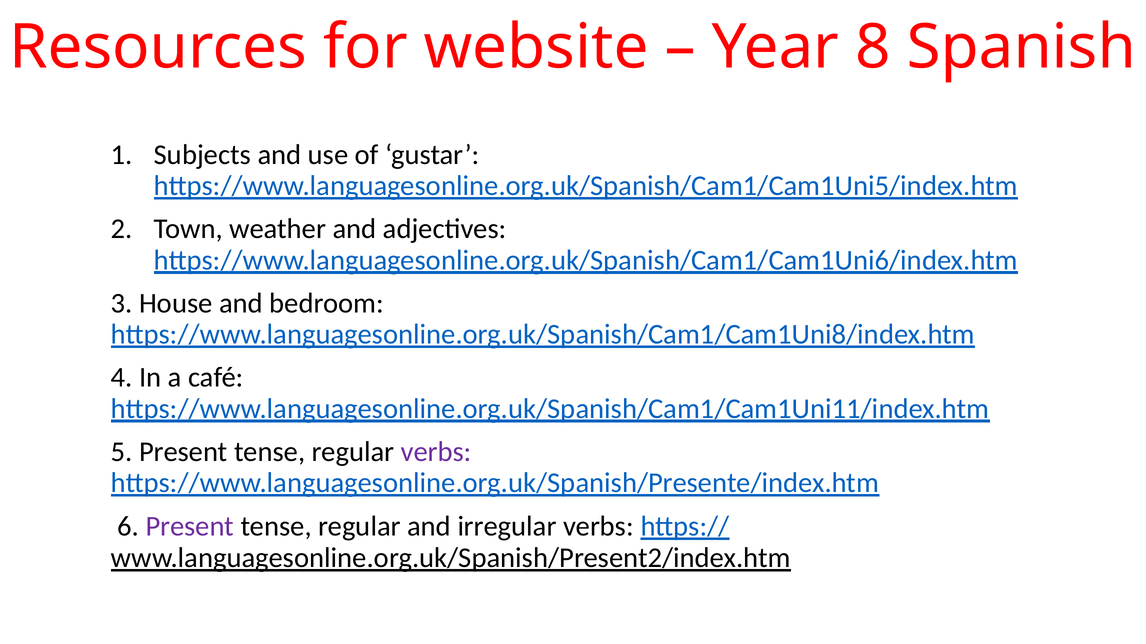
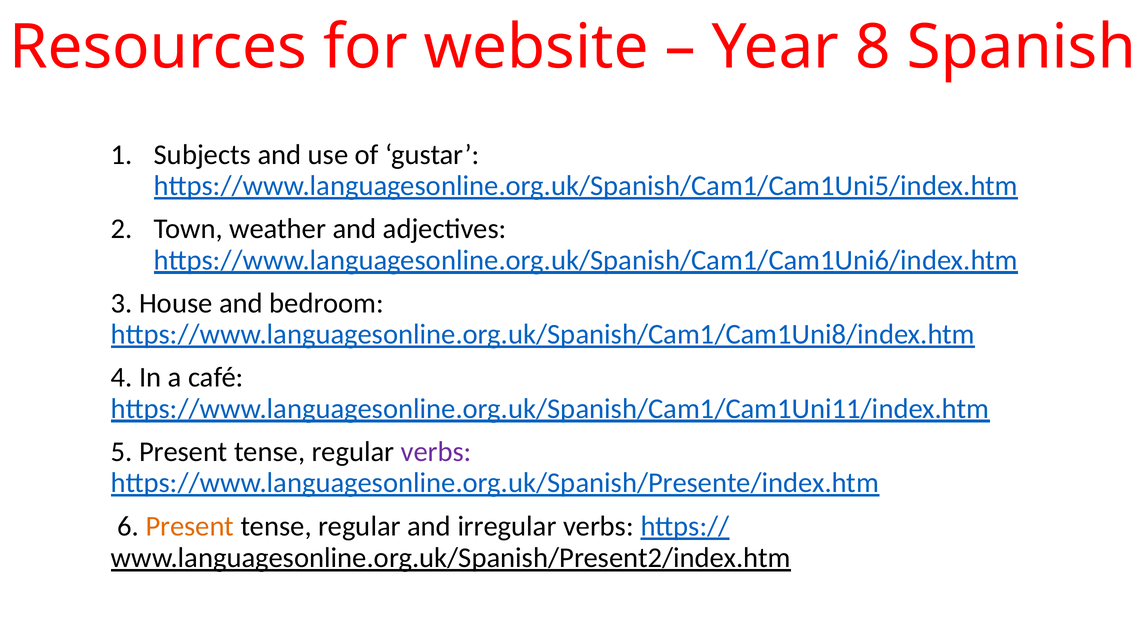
Present colour: purple -> orange (190, 527)
